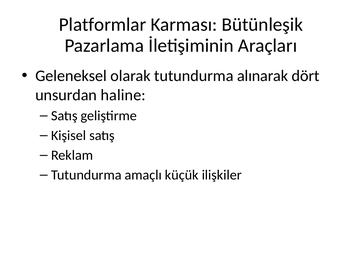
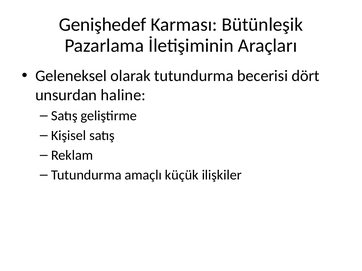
Platformlar: Platformlar -> Genişhedef (103, 25)
alınarak: alınarak -> becerisi (263, 76)
